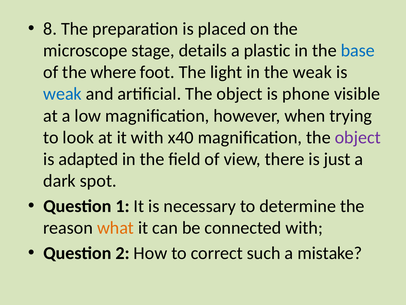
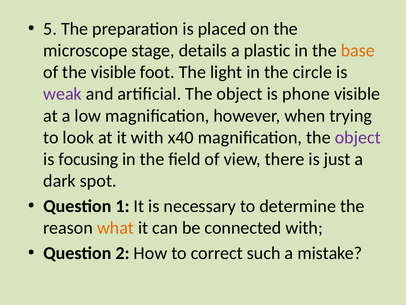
8: 8 -> 5 (50, 29)
base colour: blue -> orange (358, 51)
the where: where -> visible (113, 72)
the weak: weak -> circle (312, 72)
weak colour: blue -> purple (63, 94)
adapted: adapted -> focusing (88, 159)
